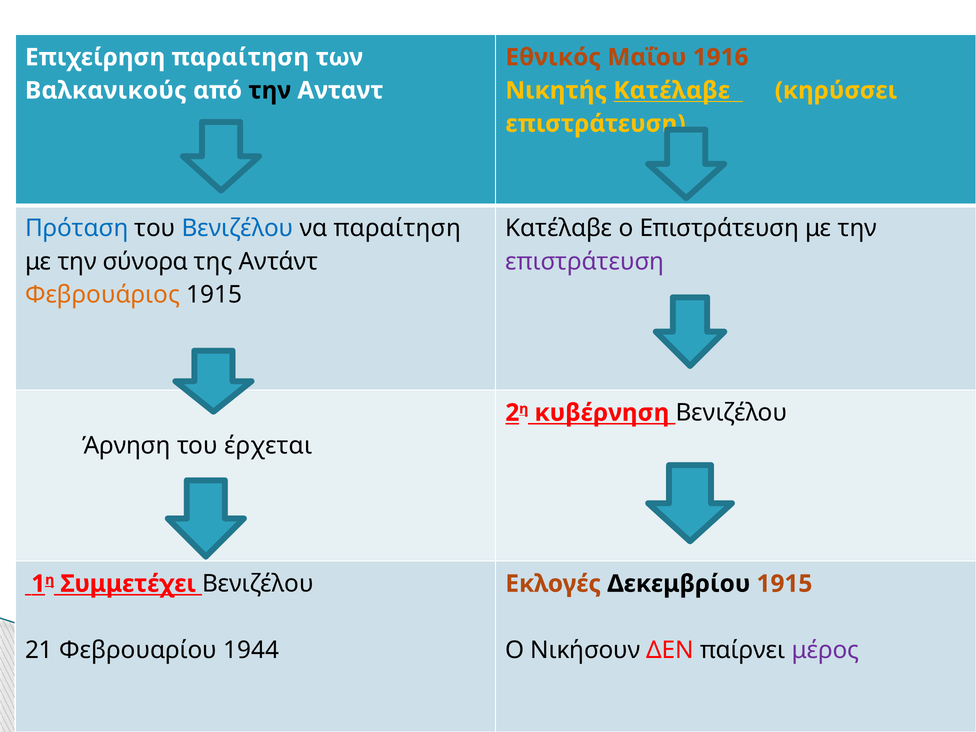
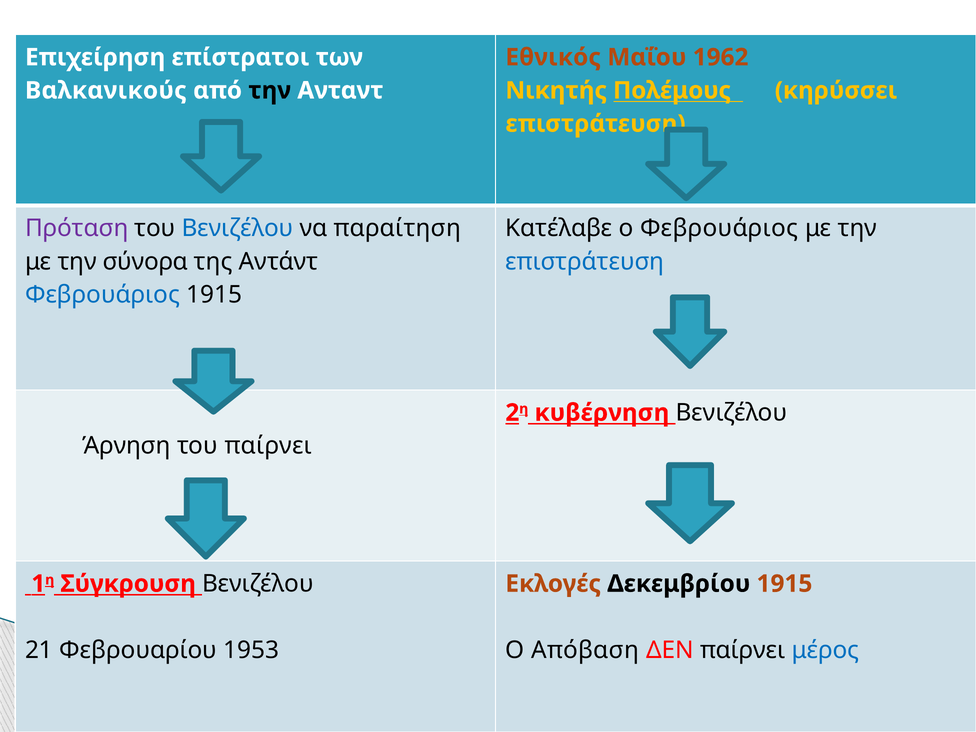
Επιχείρηση παραίτηση: παραίτηση -> επίστρατοι (240, 57)
1916: 1916 -> 1962 (721, 57)
Νικητής Κατέλαβε: Κατέλαβε -> Πολέμους (672, 91)
Πρόταση colour: blue -> purple (77, 228)
ο Επιστράτευση: Επιστράτευση -> Φεβρουάριος (719, 228)
επιστράτευση colour: purple -> blue (585, 262)
Φεβρουάριος colour: orange -> blue (103, 295)
του έρχεται: έρχεται -> παίρνει (268, 446)
Συμμετέχει: Συμμετέχει -> Σύγκρουση (128, 584)
1944: 1944 -> 1953 (251, 650)
Νικήσουν: Νικήσουν -> Απόβαση (585, 650)
μέρος colour: purple -> blue (825, 650)
